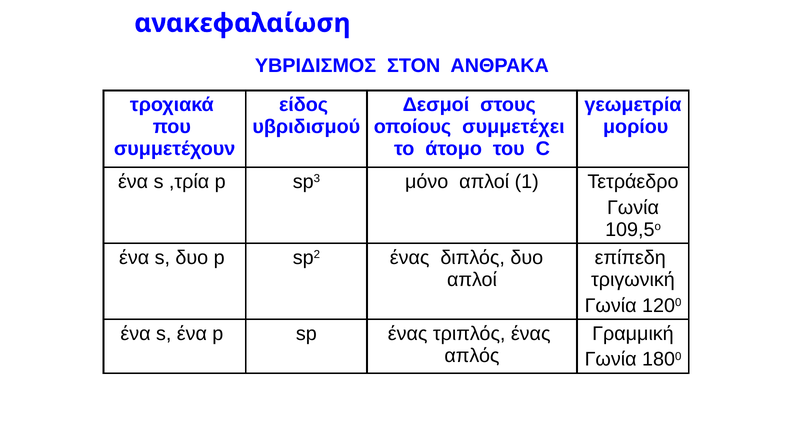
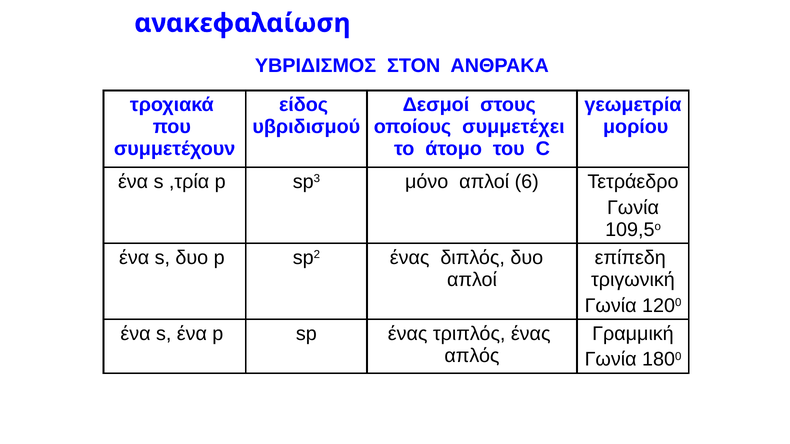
1: 1 -> 6 (527, 182)
